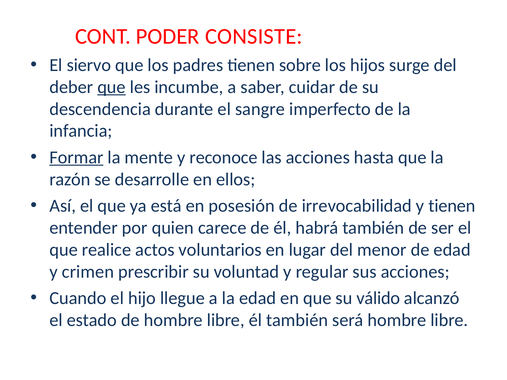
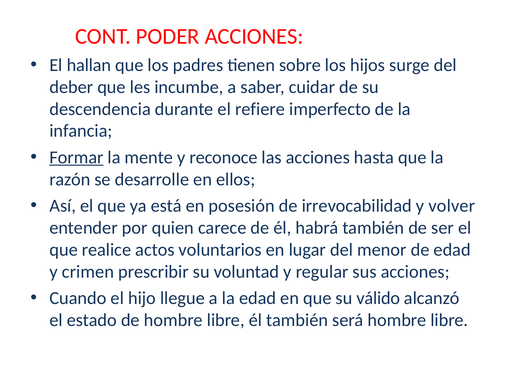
PODER CONSISTE: CONSISTE -> ACCIONES (254, 36)
siervo: siervo -> hallan (89, 65)
que underline: present -> none (112, 87)
sangre: sangre -> refiere (260, 109)
y tienen: tienen -> volver (452, 206)
